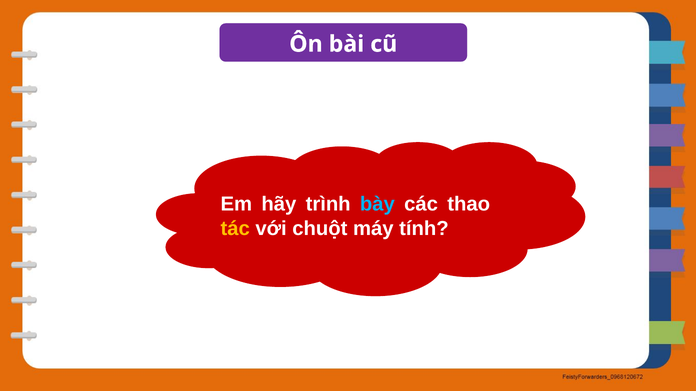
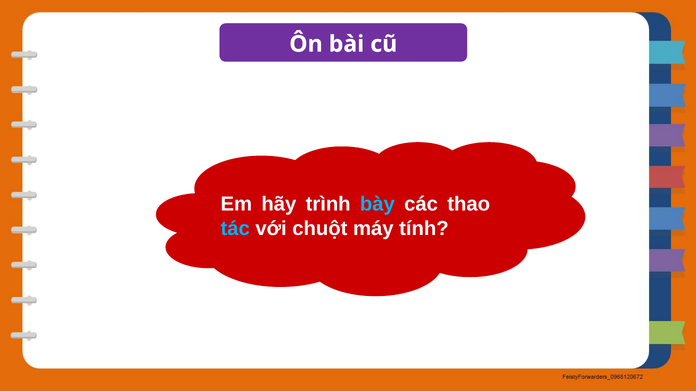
tác colour: yellow -> light blue (235, 229)
